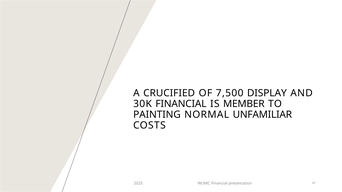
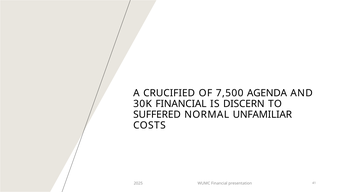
DISPLAY: DISPLAY -> AGENDA (267, 93)
MEMBER: MEMBER -> DISCERN (244, 104)
PAINTING: PAINTING -> SUFFERED (157, 115)
